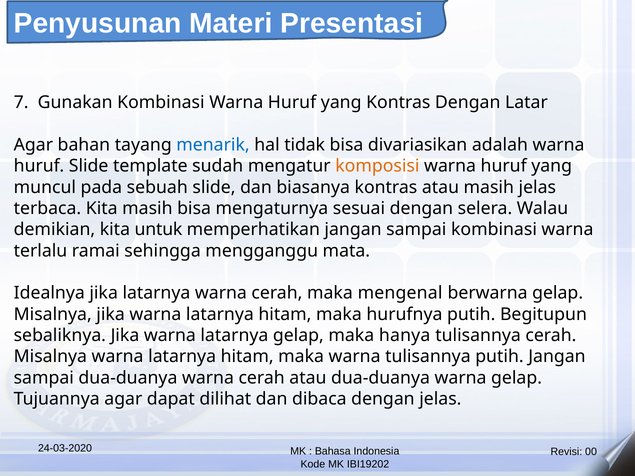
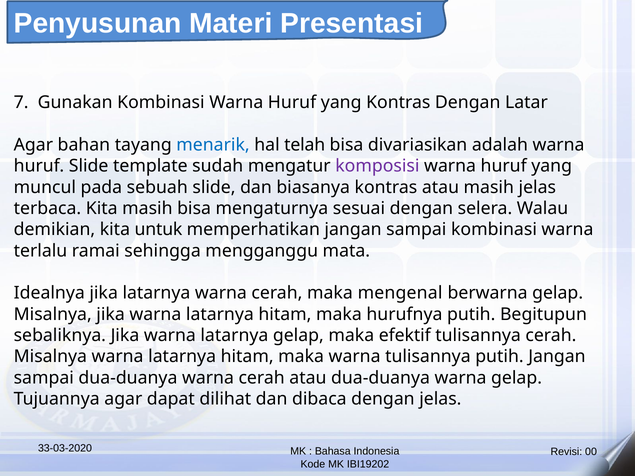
tidak: tidak -> telah (305, 145)
komposisi colour: orange -> purple (377, 166)
hanya: hanya -> efektif (405, 336)
24-03-2020: 24-03-2020 -> 33-03-2020 (65, 448)
